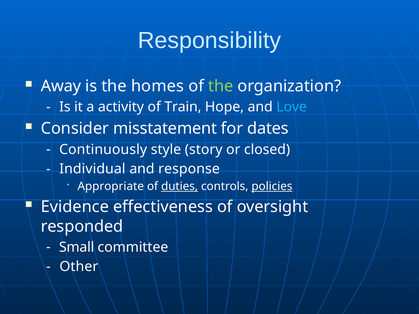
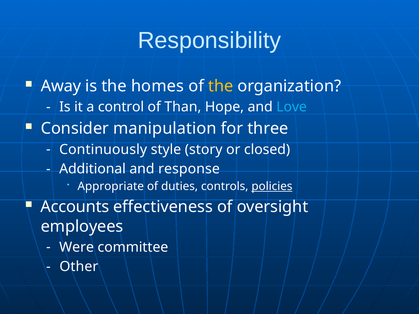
the colour: light green -> yellow (221, 86)
activity: activity -> control (121, 107)
Train: Train -> Than (183, 107)
misstatement: misstatement -> manipulation (165, 129)
dates: dates -> three (268, 129)
Individual: Individual -> Additional (93, 169)
duties underline: present -> none (180, 187)
Evidence: Evidence -> Accounts (75, 207)
responded: responded -> employees (82, 227)
Small: Small -> Were (77, 247)
